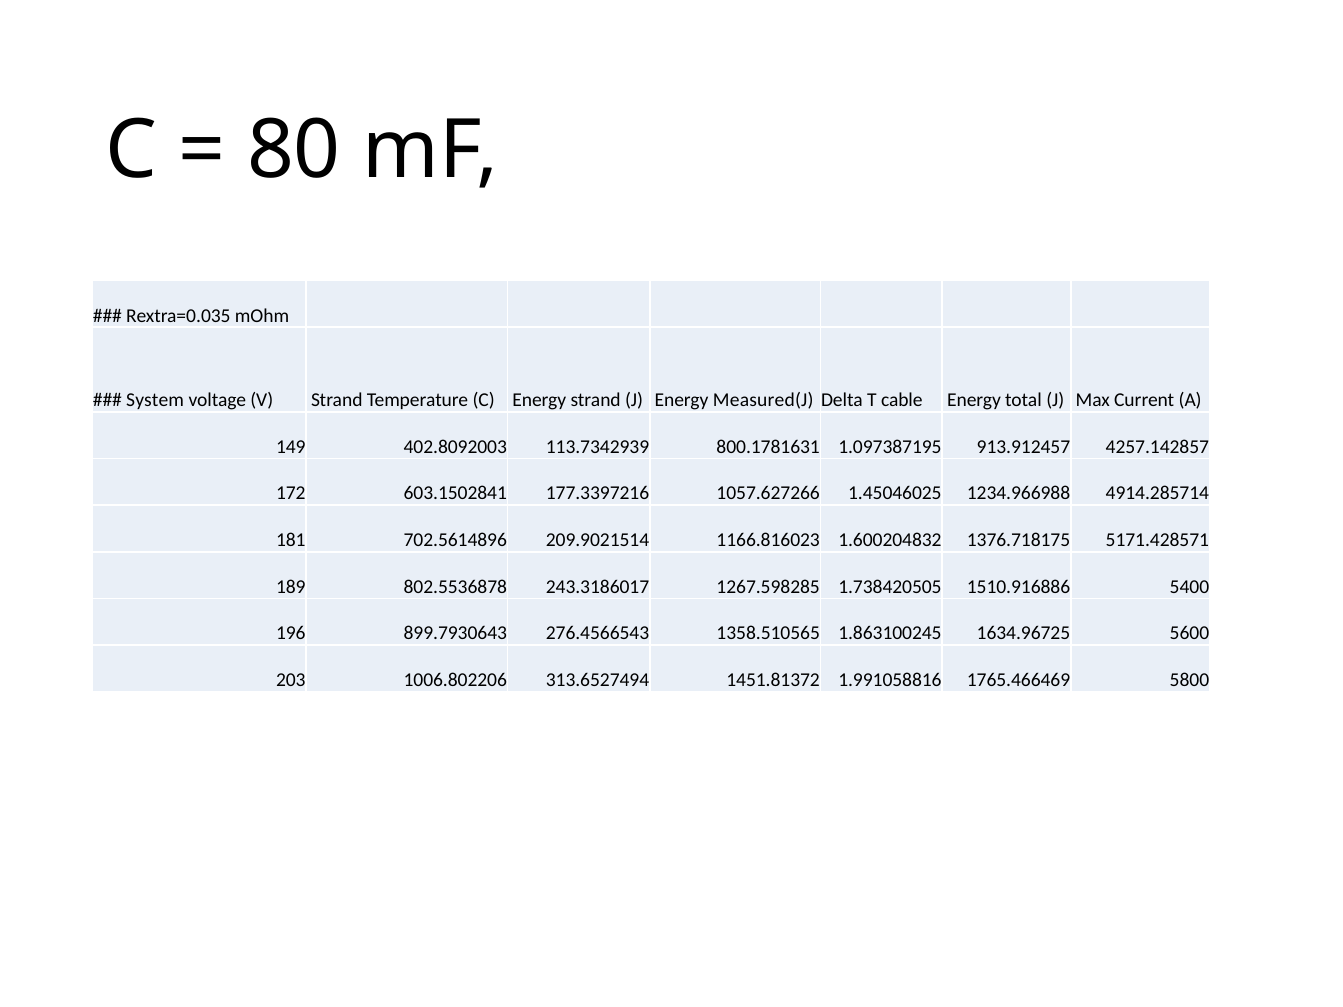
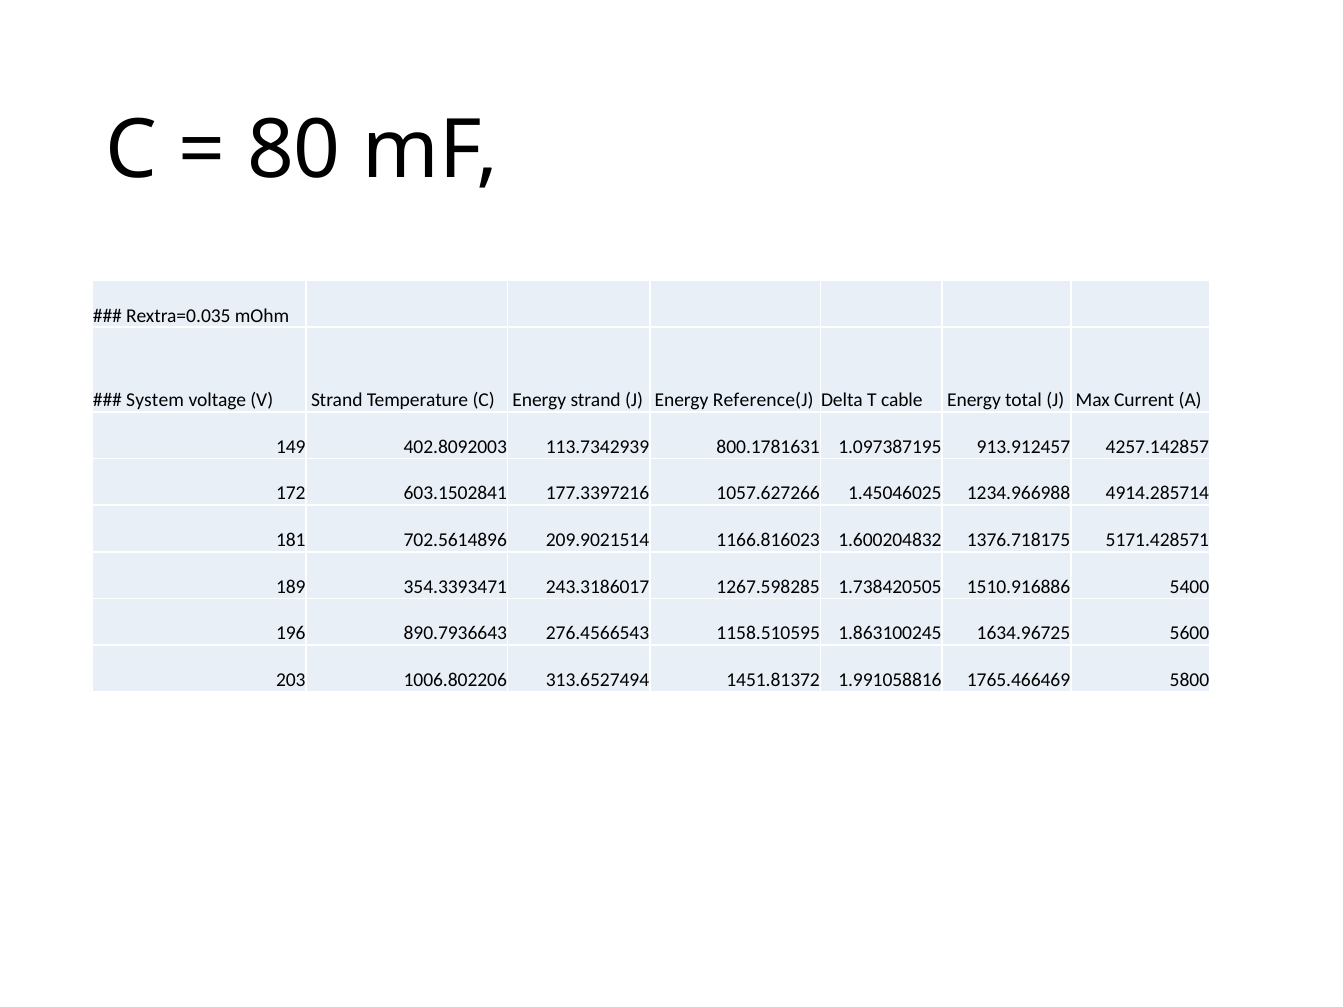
Measured(J: Measured(J -> Reference(J (763, 400)
802.5536878: 802.5536878 -> 354.3393471 (455, 587)
899.7930643: 899.7930643 -> 890.7936643 (455, 634)
1358.510565: 1358.510565 -> 1158.510595 (768, 634)
